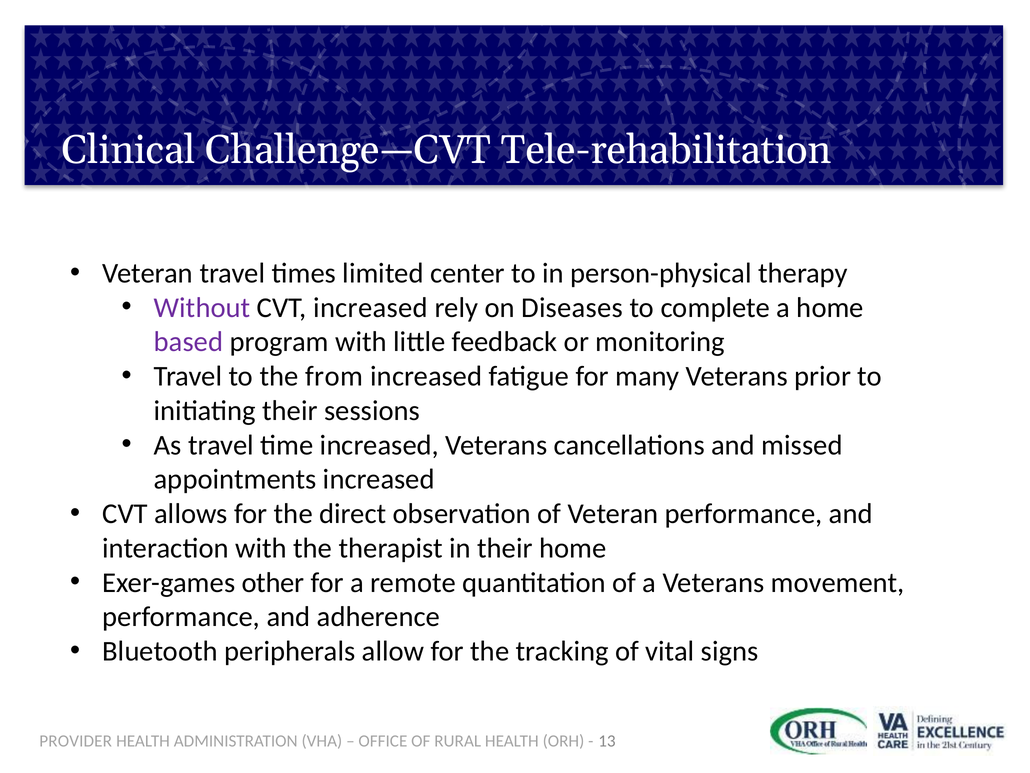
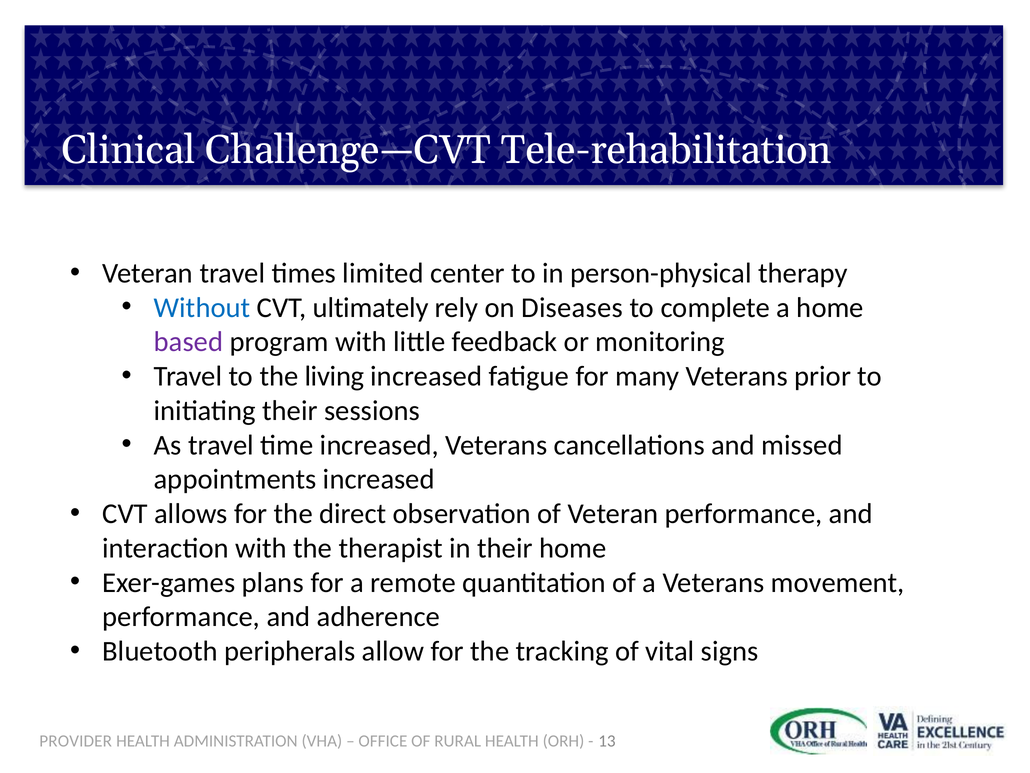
Without colour: purple -> blue (202, 307)
CVT increased: increased -> ultimately (371, 307)
from: from -> living (334, 376)
other: other -> plans (273, 582)
